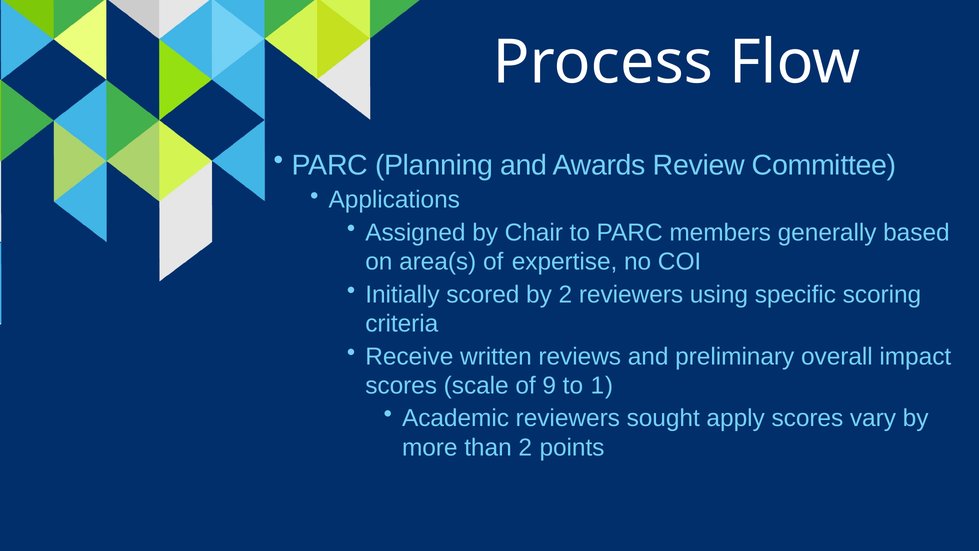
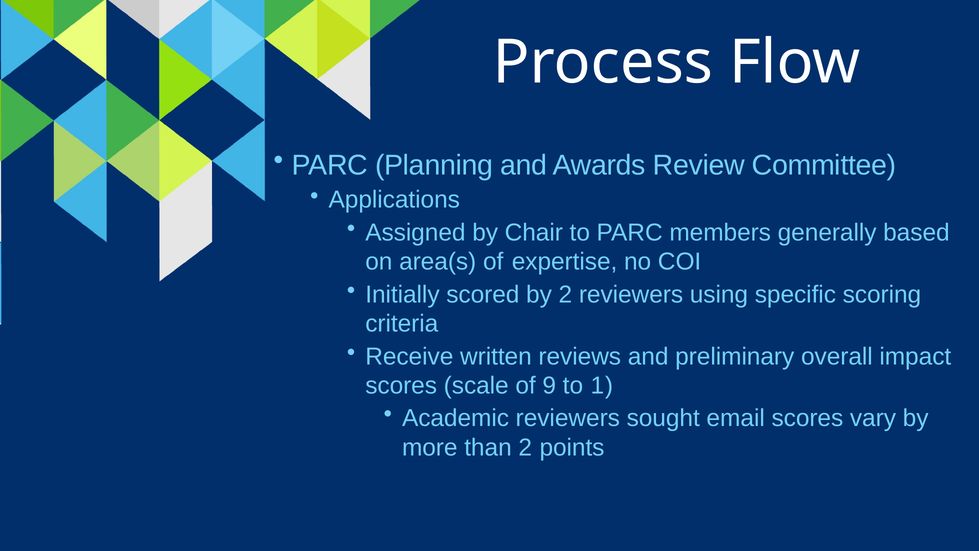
apply: apply -> email (736, 418)
